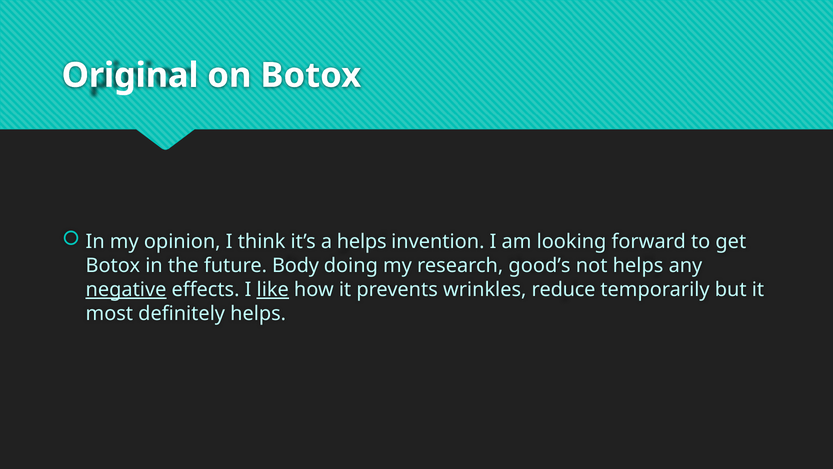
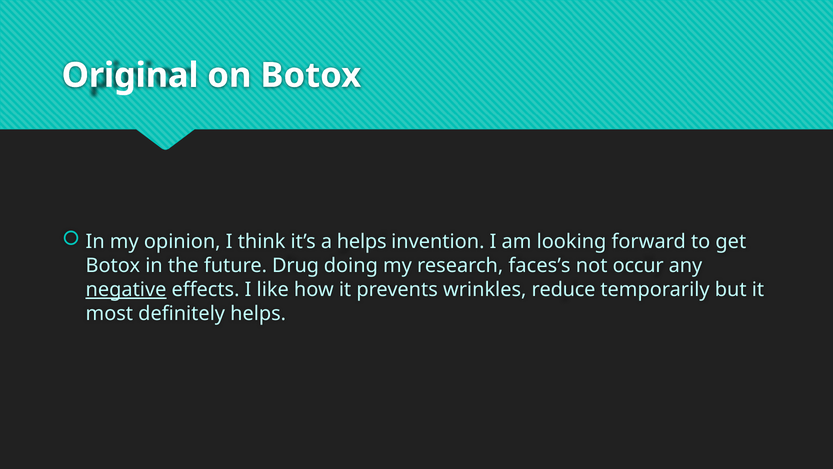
Body: Body -> Drug (296, 265)
good’s: good’s -> faces’s (539, 265)
not helps: helps -> occur (638, 265)
like underline: present -> none (273, 289)
